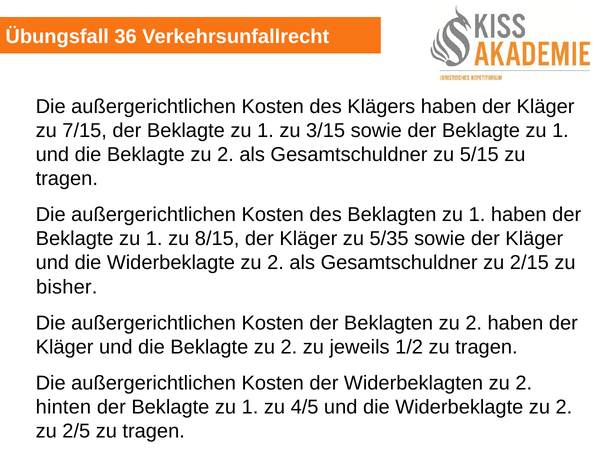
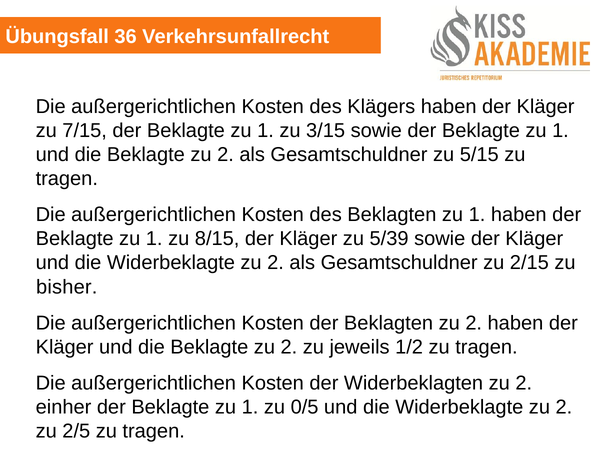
5/35: 5/35 -> 5/39 (389, 239)
hinten: hinten -> einher (64, 407)
4/5: 4/5 -> 0/5 (305, 407)
